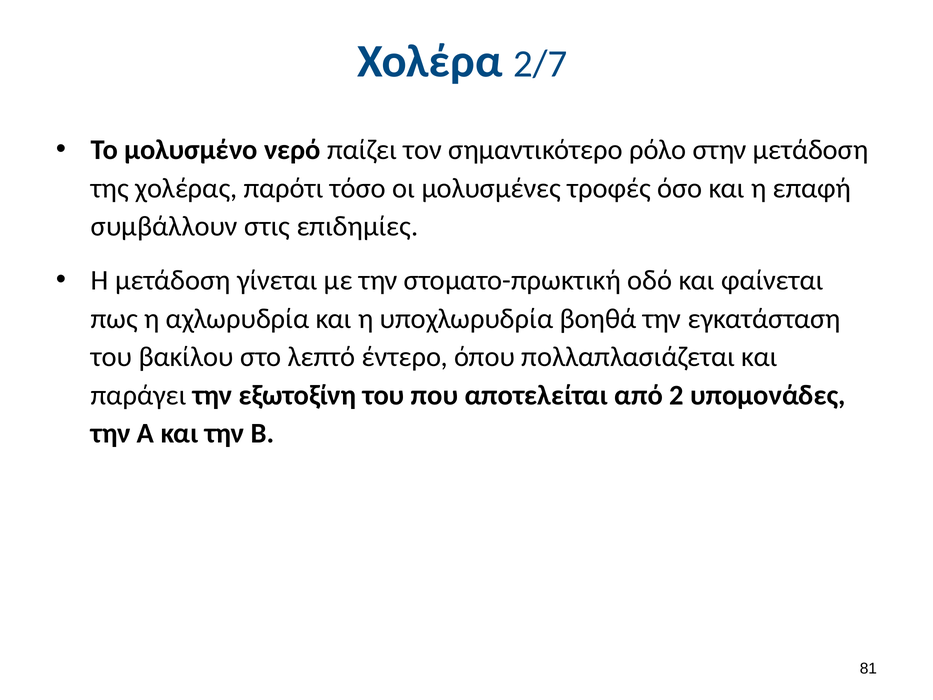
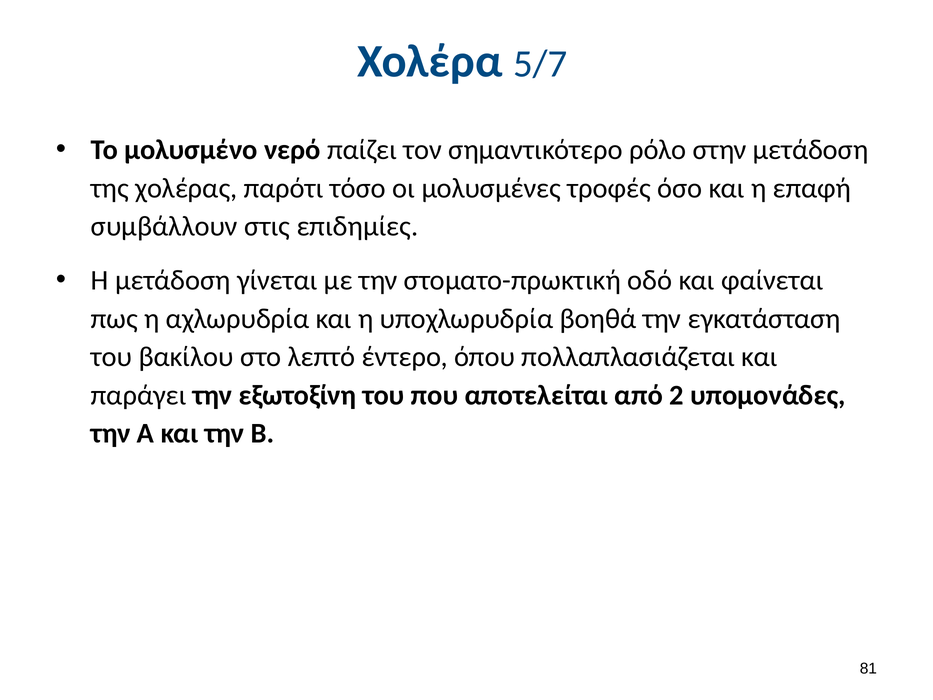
2/7: 2/7 -> 5/7 (540, 64)
